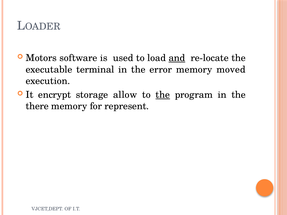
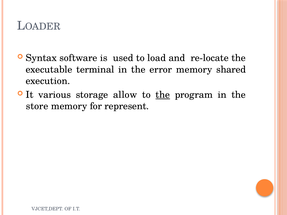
Motors: Motors -> Syntax (41, 58)
and underline: present -> none (177, 58)
moved: moved -> shared (231, 70)
encrypt: encrypt -> various (55, 95)
there: there -> store (37, 106)
